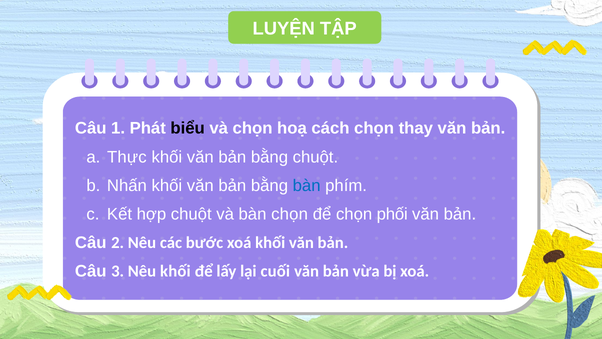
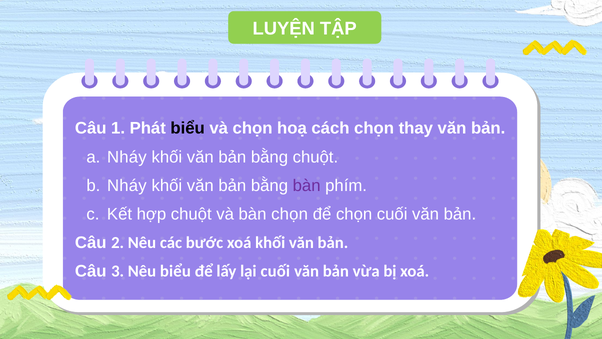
Thực: Thực -> Nháy (127, 157)
Nhấn: Nhấn -> Nháy (127, 185)
bàn colour: blue -> purple (307, 185)
chọn phối: phối -> cuối (392, 214)
Nêu khối: khối -> biểu (175, 271)
